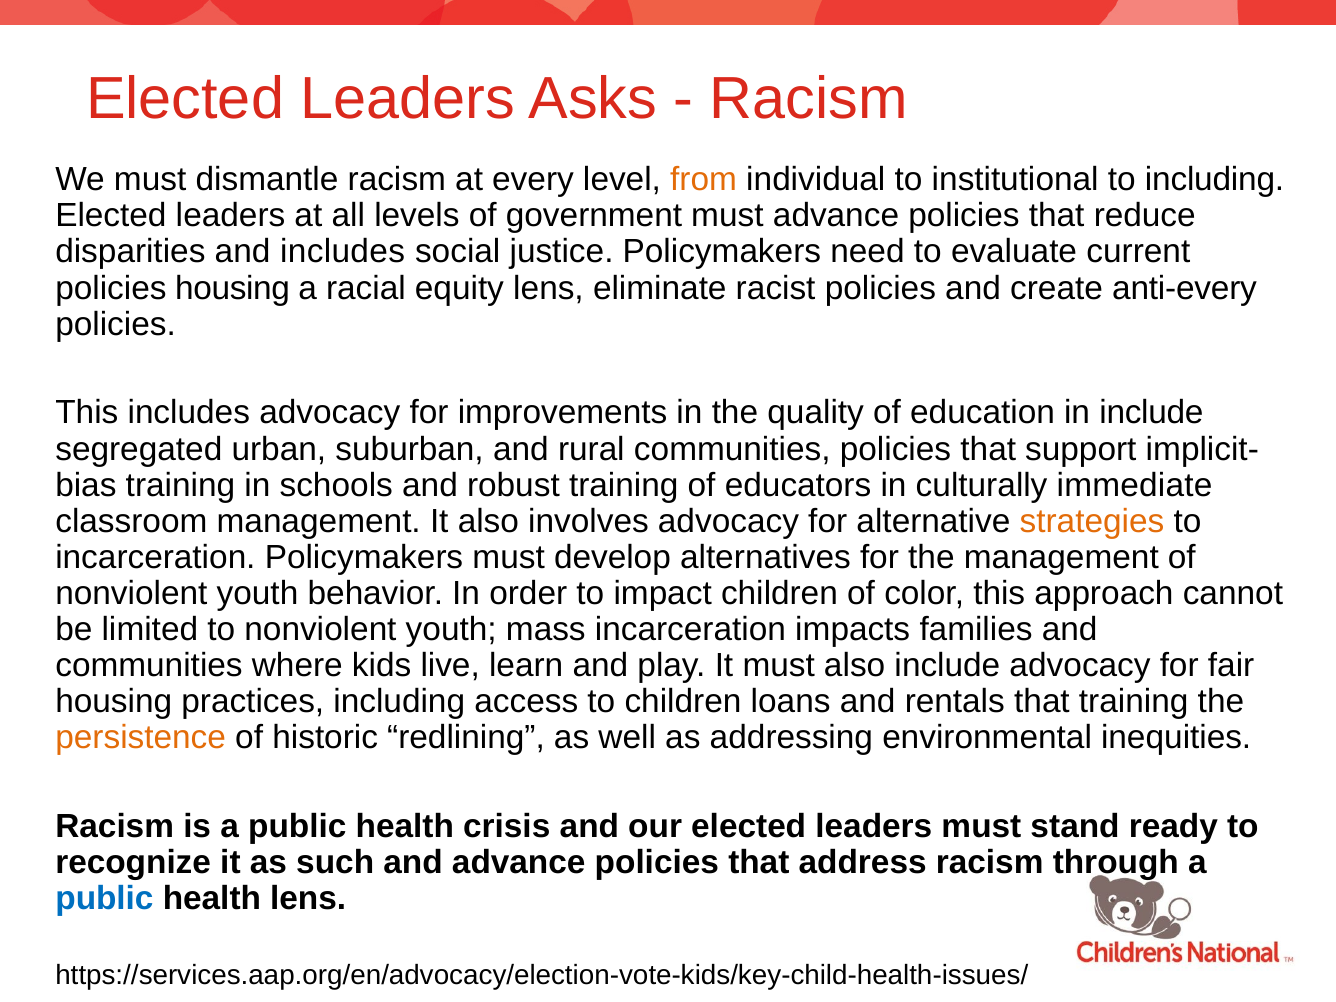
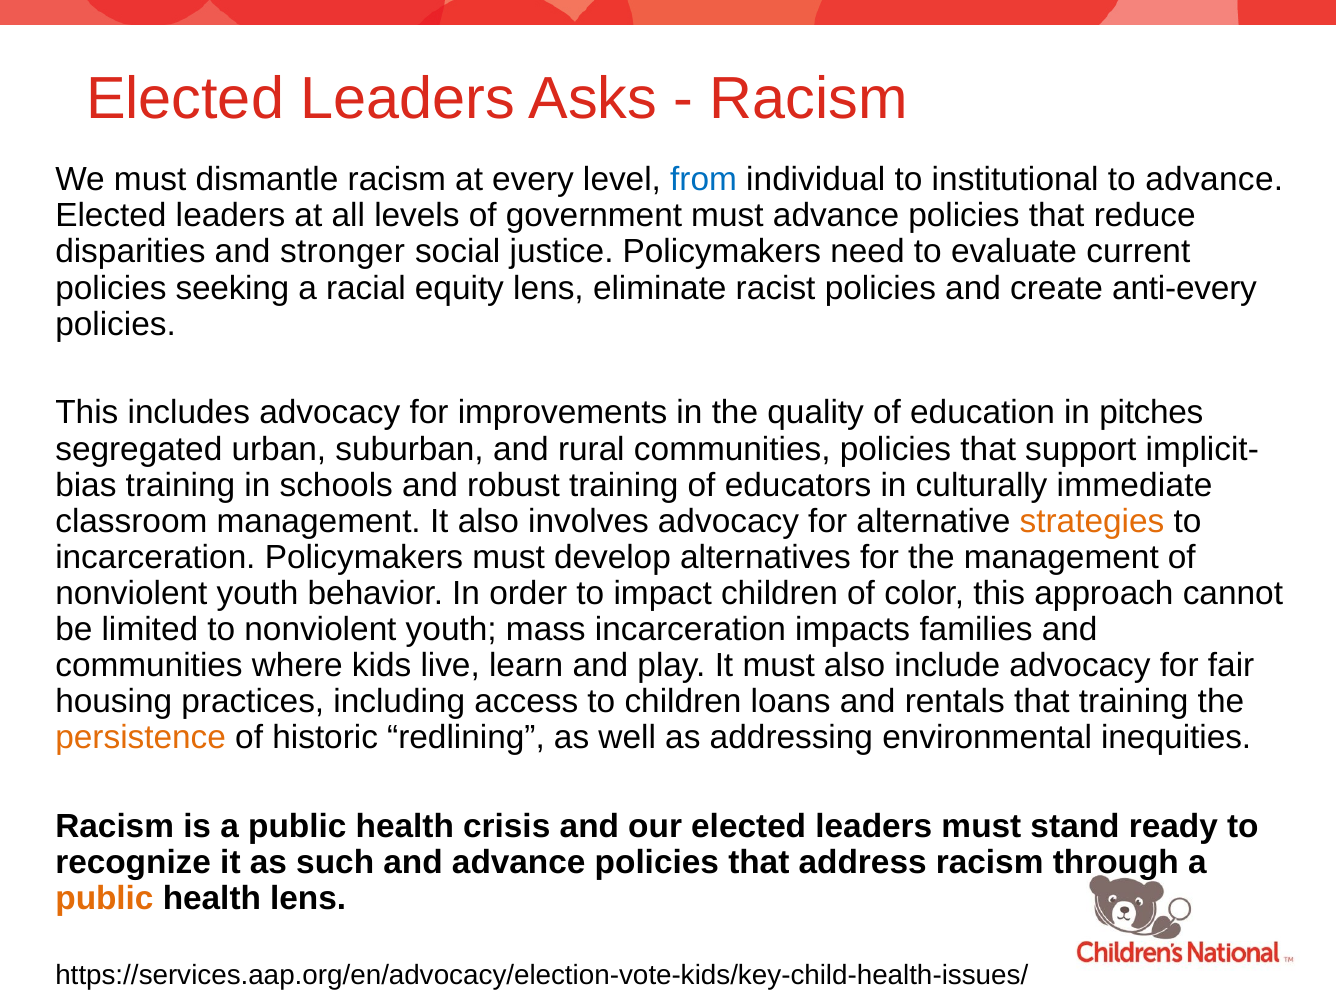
from colour: orange -> blue (704, 180)
to including: including -> advance (1214, 180)
and includes: includes -> stronger (343, 252)
policies housing: housing -> seeking (232, 288)
in include: include -> pitches (1151, 413)
public colour: blue -> orange (104, 899)
